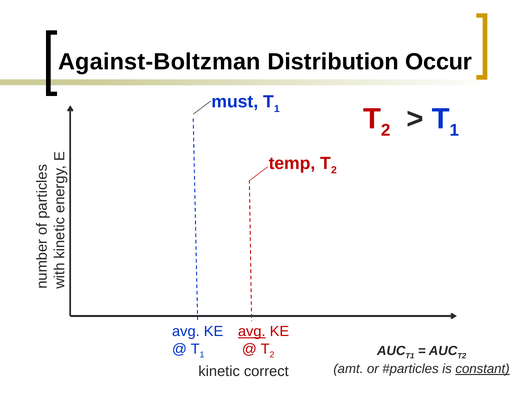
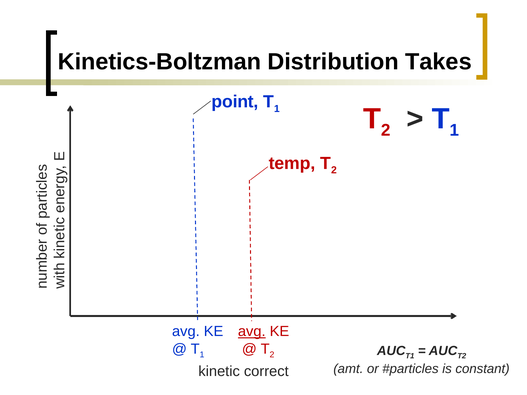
Against-Boltzman: Against-Boltzman -> Kinetics-Boltzman (160, 62)
Occur: Occur -> Takes (439, 62)
must: must -> point (235, 102)
constant underline: present -> none (483, 369)
